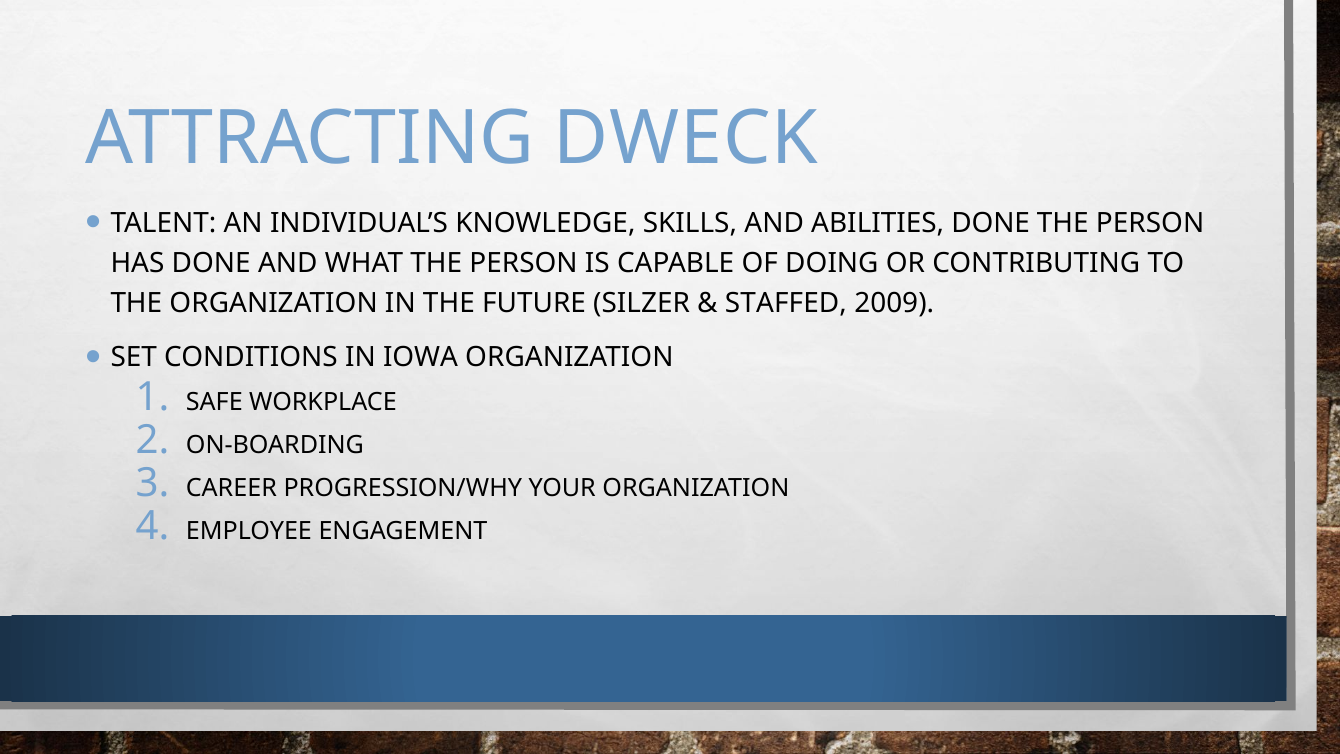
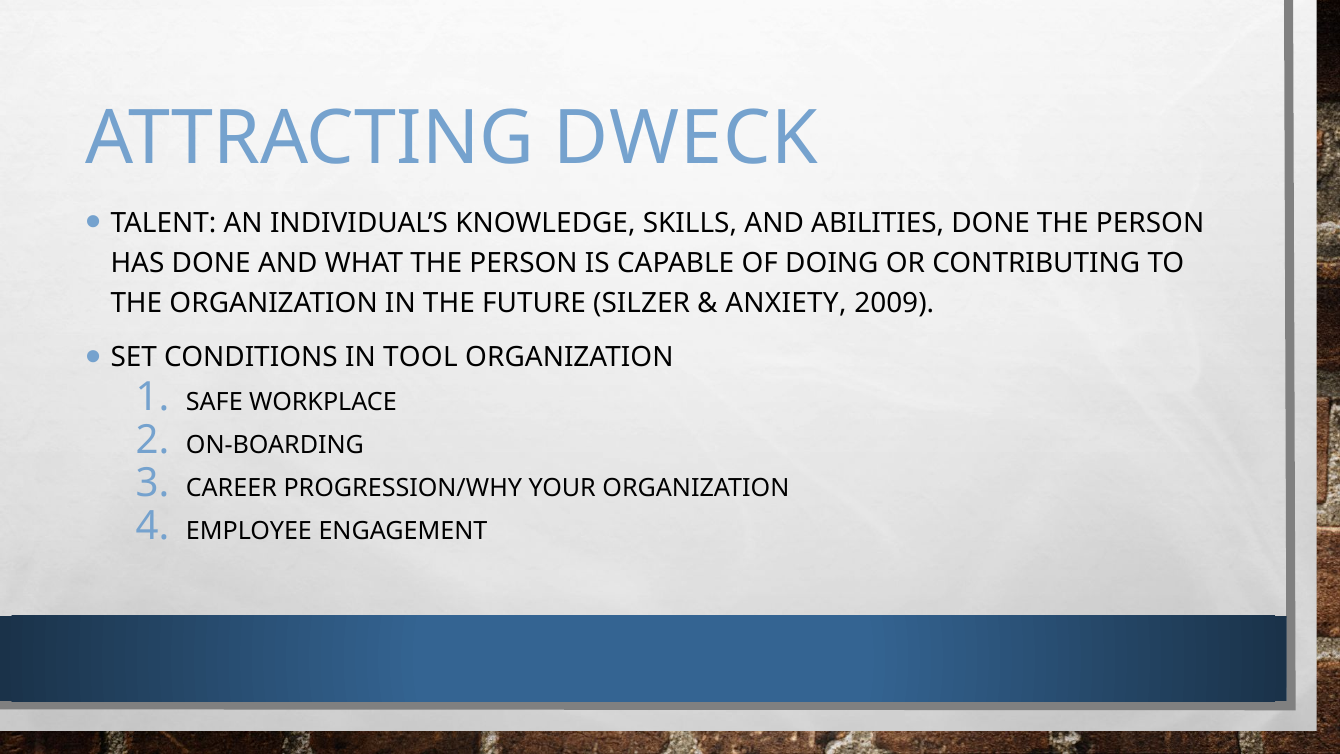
STAFFED: STAFFED -> ANXIETY (786, 303)
IOWA: IOWA -> TOOL (420, 357)
